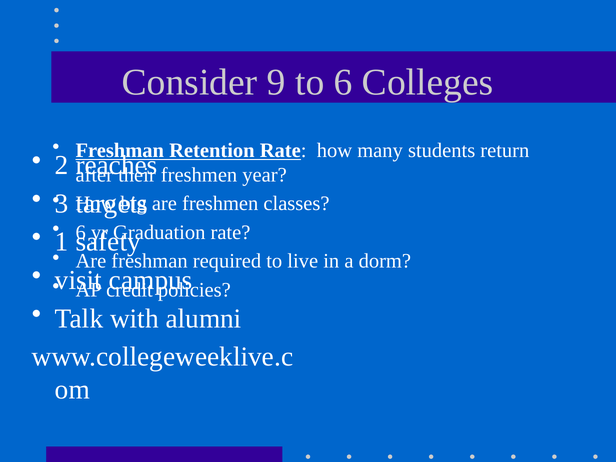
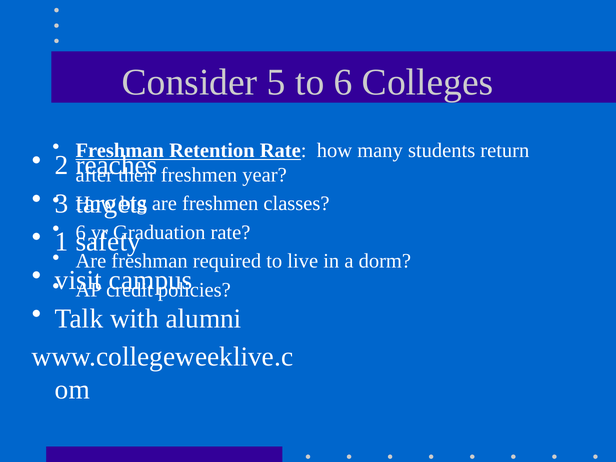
9: 9 -> 5 (276, 82)
